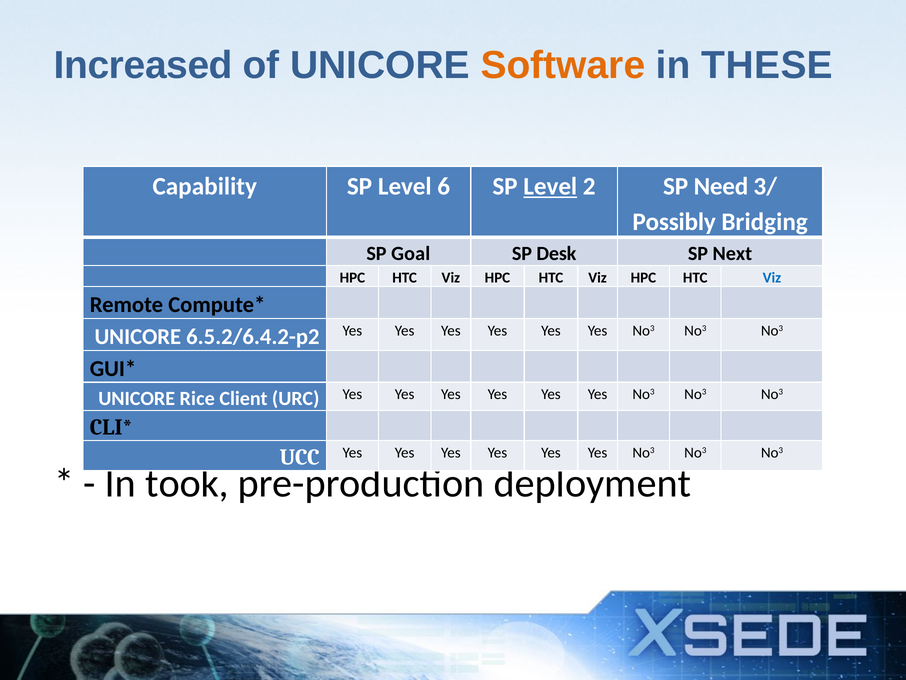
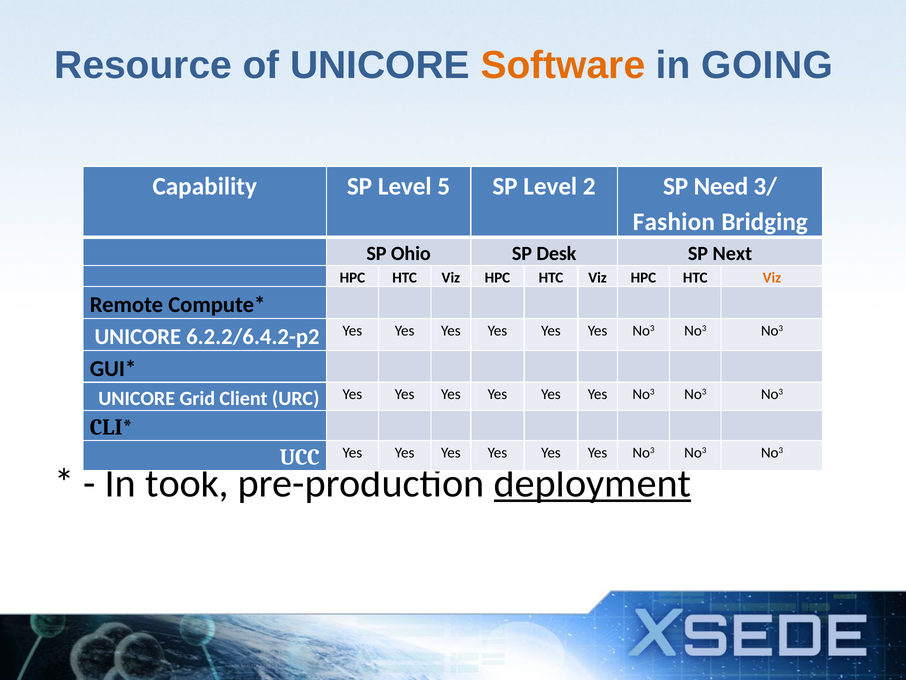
Increased: Increased -> Resource (143, 65)
THESE: THESE -> GOING (767, 65)
6: 6 -> 5 (444, 186)
Level underline: present -> none (550, 186)
Possibly: Possibly -> Fashion (674, 222)
Goal: Goal -> Ohio (411, 253)
Viz colour: blue -> orange (772, 277)
6.5.2/6.4.2-p2: 6.5.2/6.4.2-p2 -> 6.2.2/6.4.2-p2 (253, 337)
Rice: Rice -> Grid (197, 398)
deployment underline: none -> present (592, 483)
